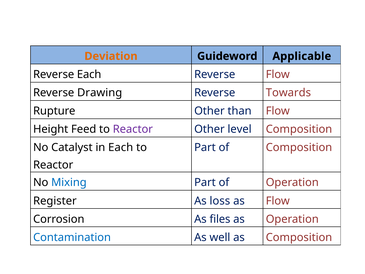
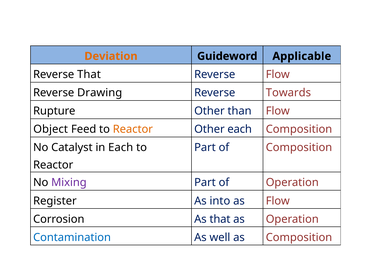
Reverse Each: Each -> That (89, 74)
Height: Height -> Object (51, 129)
Reactor colour: purple -> orange (133, 129)
Other level: level -> each (240, 129)
Mixing colour: blue -> purple (69, 182)
loss: loss -> into (220, 201)
As files: files -> that (220, 219)
